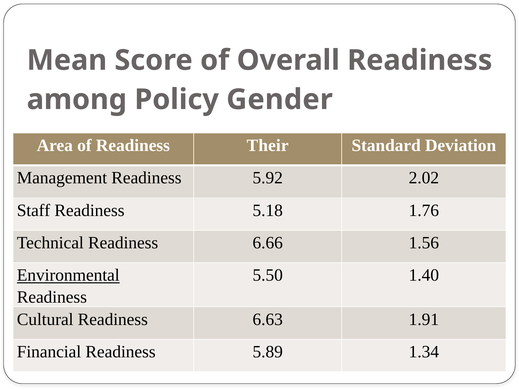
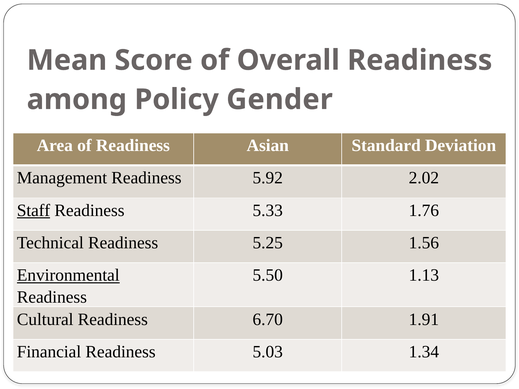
Their: Their -> Asian (268, 146)
Staff underline: none -> present (34, 210)
5.18: 5.18 -> 5.33 (268, 210)
6.66: 6.66 -> 5.25 (268, 243)
1.40: 1.40 -> 1.13 (424, 275)
6.63: 6.63 -> 6.70 (268, 320)
5.89: 5.89 -> 5.03 (268, 352)
